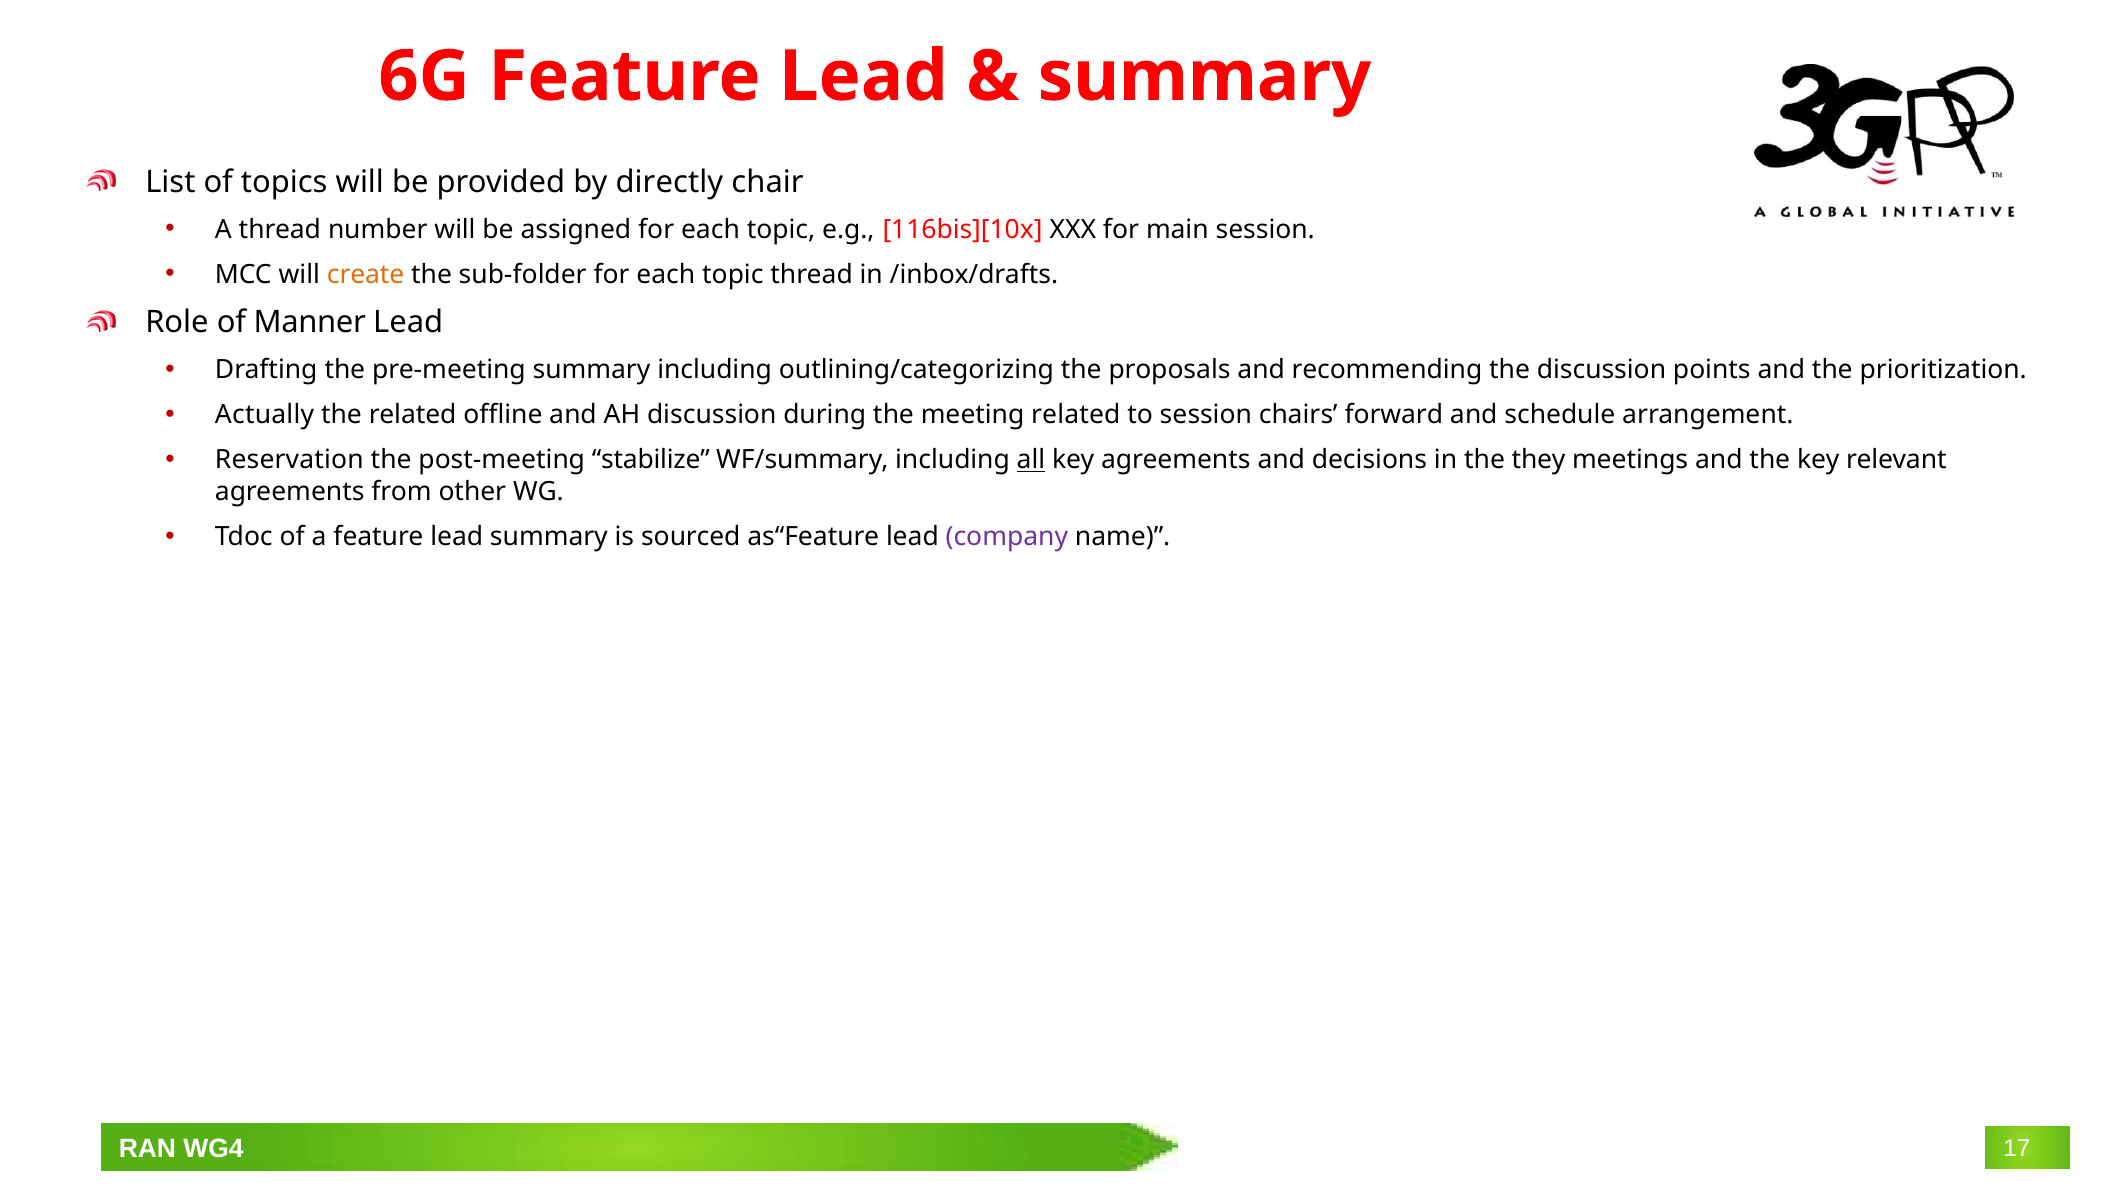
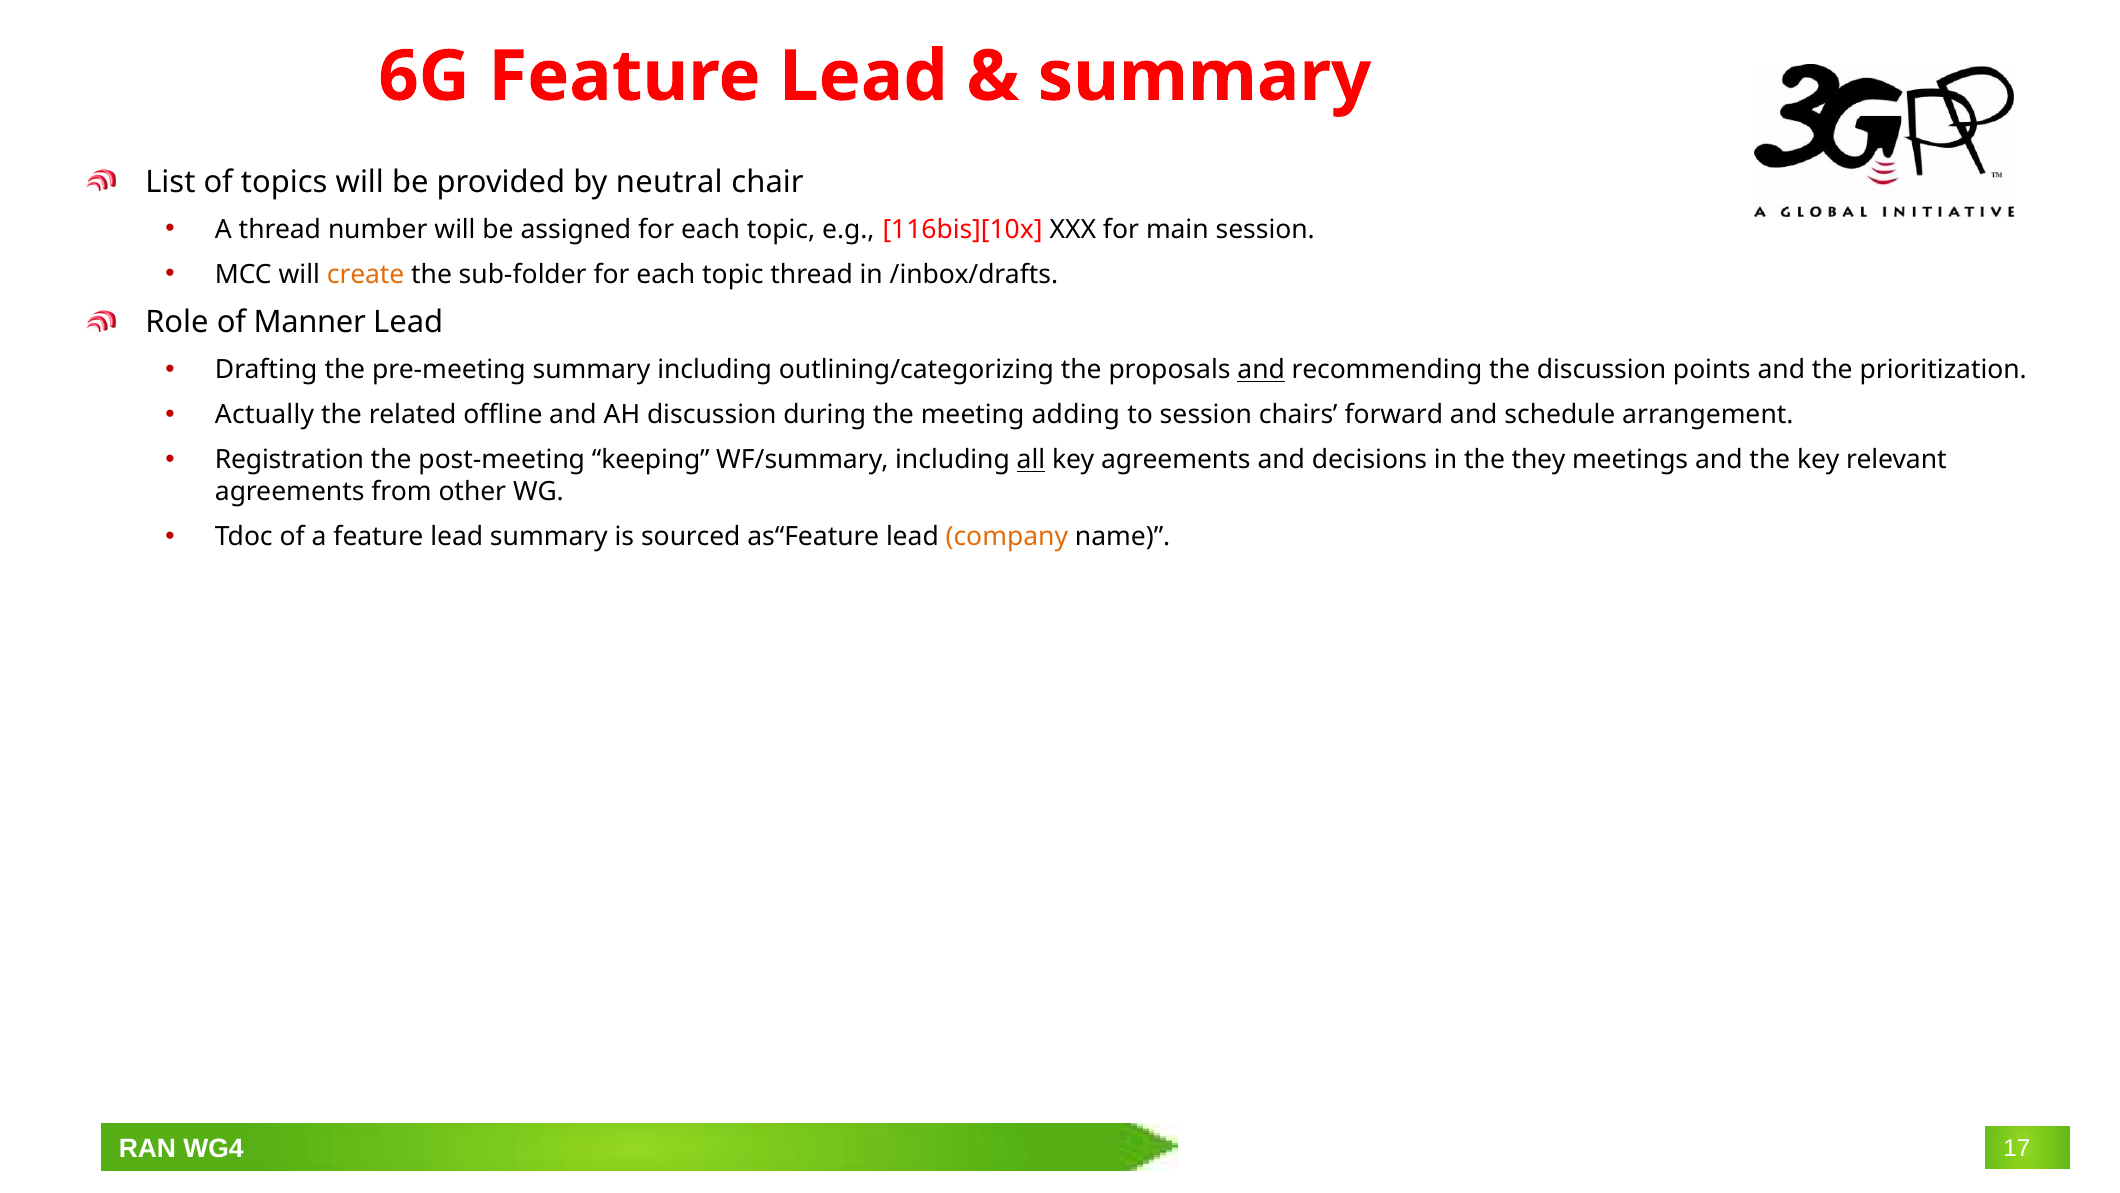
directly: directly -> neutral (669, 182)
and underline: none -> present (1261, 370)
meeting related: related -> adding (1076, 415)
Reservation: Reservation -> Registration (289, 460)
stabilize: stabilize -> keeping (651, 460)
company colour: purple -> orange (1007, 537)
